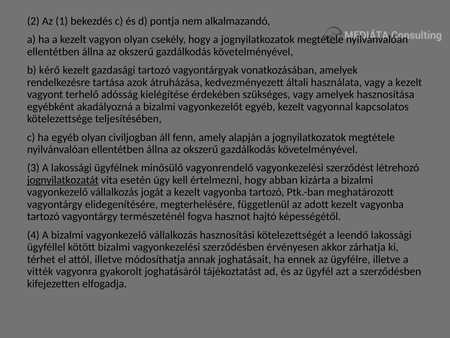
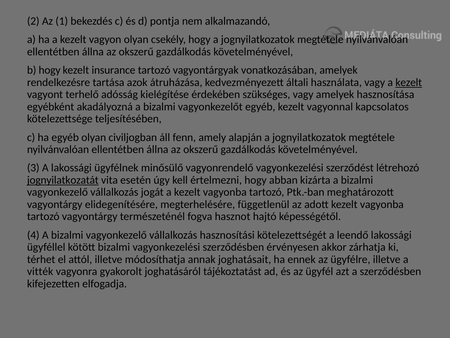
b kérő: kérő -> hogy (50, 70)
gazdasági: gazdasági -> insurance (114, 70)
kezelt underline: none -> present (409, 82)
